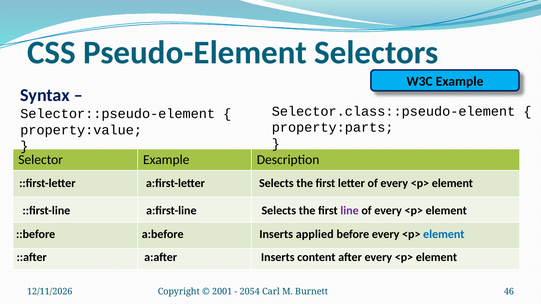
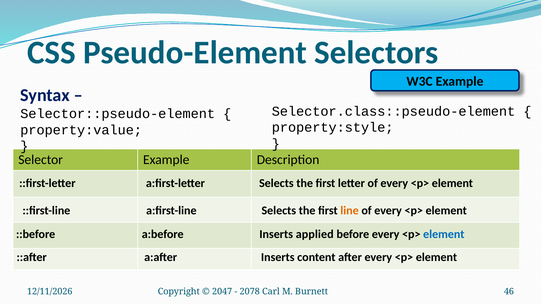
property:parts: property:parts -> property:style (333, 128)
line colour: purple -> orange (350, 211)
2001: 2001 -> 2047 (222, 292)
2054: 2054 -> 2078 (250, 292)
